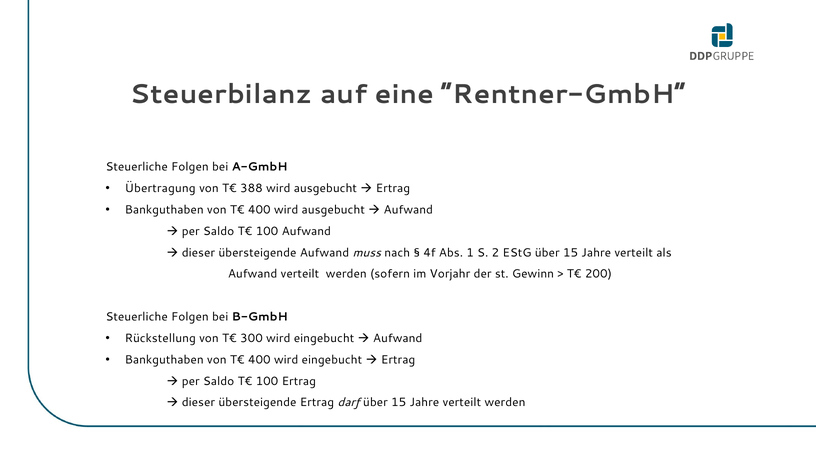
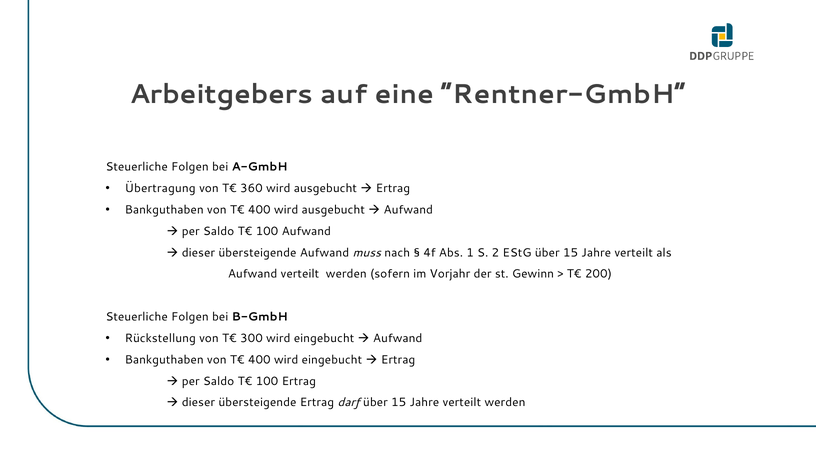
Steuerbilanz: Steuerbilanz -> Arbeitgebers (221, 94)
388: 388 -> 360 (251, 188)
